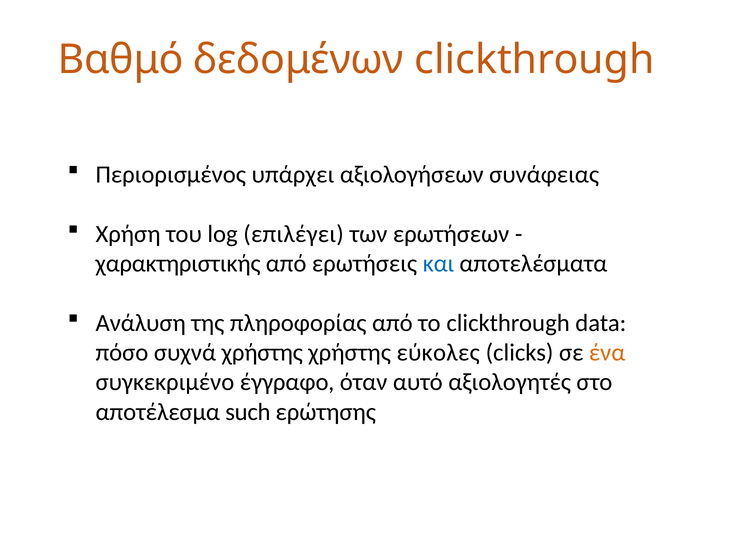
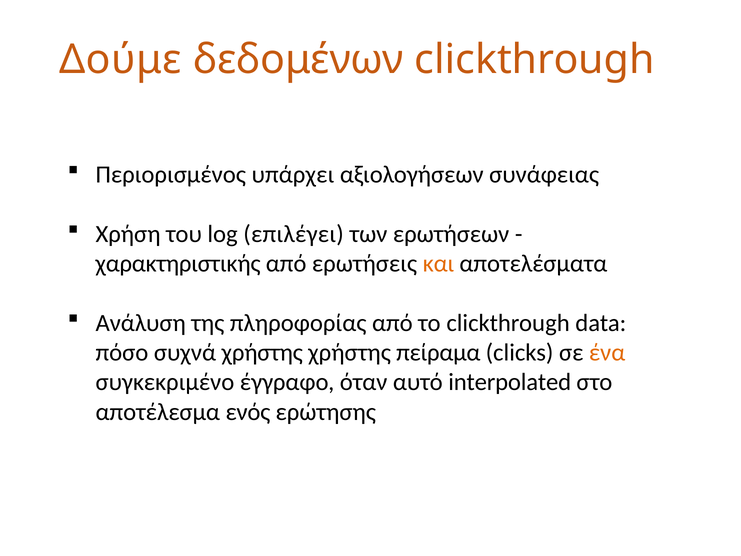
Βαθμό: Βαθμό -> Δούμε (120, 60)
και colour: blue -> orange (438, 263)
εύκολες: εύκολες -> πείραμα (438, 352)
αξιολογητές: αξιολογητές -> interpolated (510, 382)
such: such -> ενός (248, 412)
